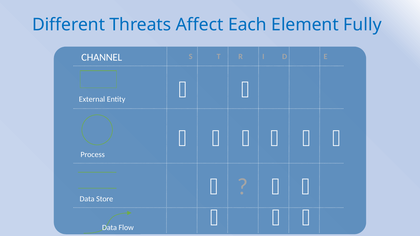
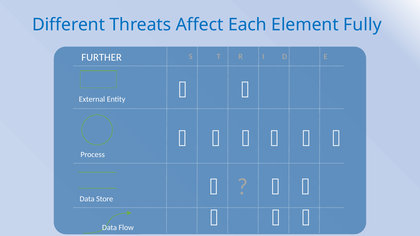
CHANNEL: CHANNEL -> FURTHER (102, 57)
